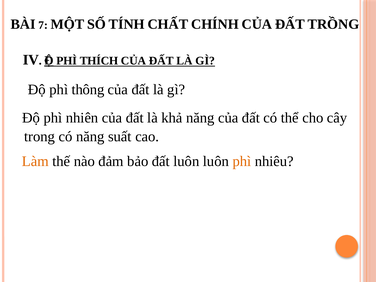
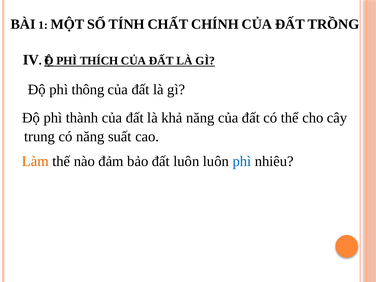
7: 7 -> 1 (43, 25)
nhiên: nhiên -> thành (82, 118)
trong: trong -> trung (40, 136)
phì colour: orange -> blue (242, 161)
